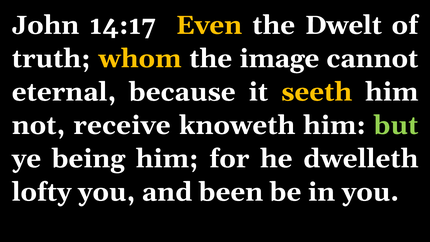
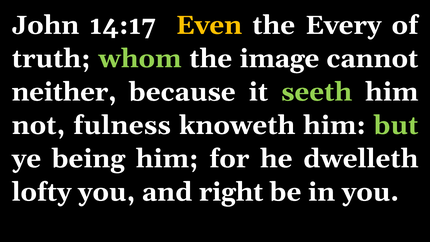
Dwelt: Dwelt -> Every (343, 25)
whom colour: yellow -> light green (140, 59)
eternal: eternal -> neither (64, 92)
seeth colour: yellow -> light green (317, 92)
receive: receive -> fulness (122, 125)
been: been -> right (231, 192)
